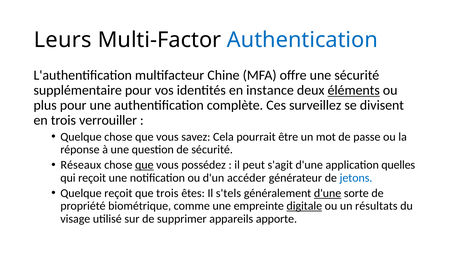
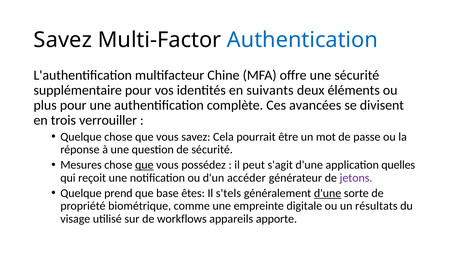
Leurs: Leurs -> Savez (63, 40)
instance: instance -> suivants (270, 90)
éléments underline: present -> none (354, 90)
surveillez: surveillez -> avancées (315, 105)
Réseaux: Réseaux -> Mesures (81, 165)
jetons colour: blue -> purple (356, 178)
Quelque reçoit: reçoit -> prend (118, 193)
que trois: trois -> base (167, 193)
digitale underline: present -> none (304, 206)
supprimer: supprimer -> workflows (182, 219)
